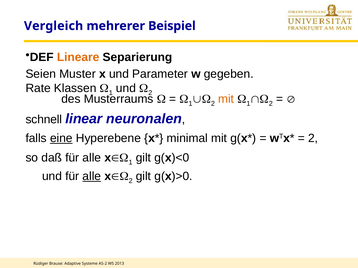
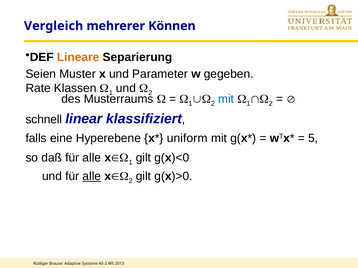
Beispiel: Beispiel -> Können (172, 26)
mit colour: orange -> blue (226, 99)
neuronalen: neuronalen -> klassifiziert (144, 119)
eine underline: present -> none (61, 139)
minimal: minimal -> uniform (187, 139)
2: 2 -> 5 (313, 139)
